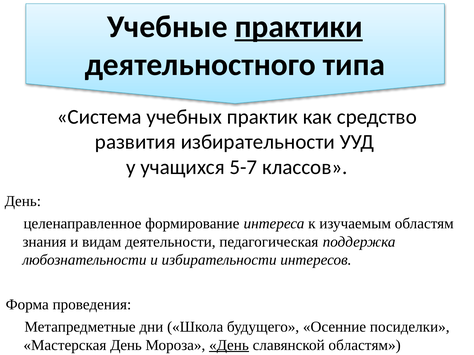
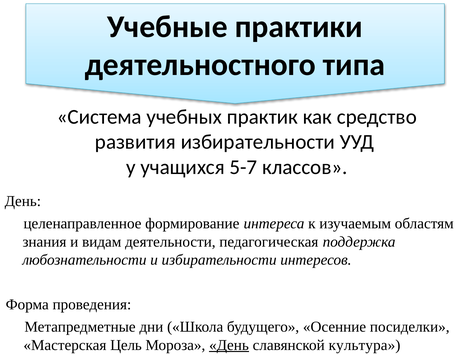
практики underline: present -> none (299, 27)
Мастерская День: День -> Цель (126, 346)
славянской областям: областям -> культура (365, 346)
